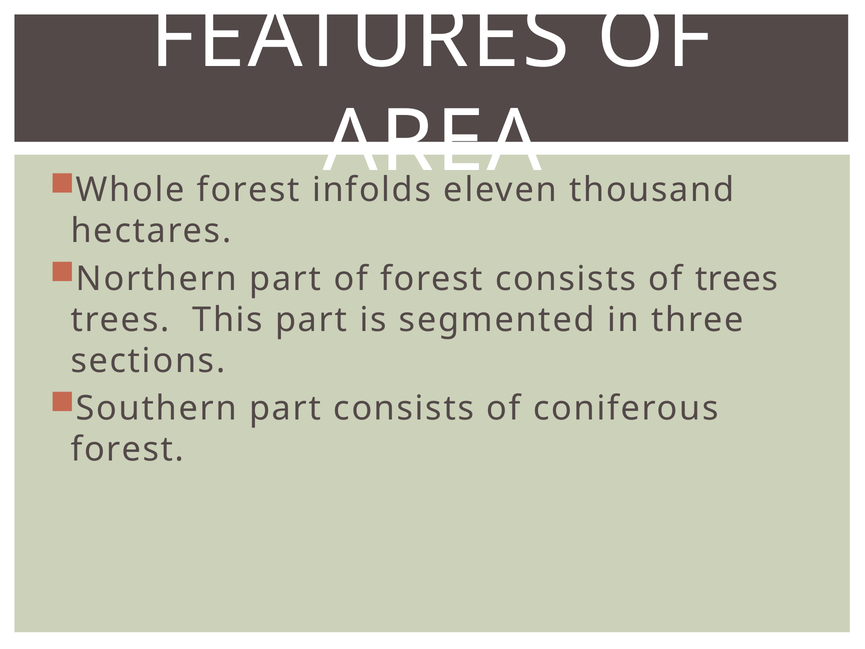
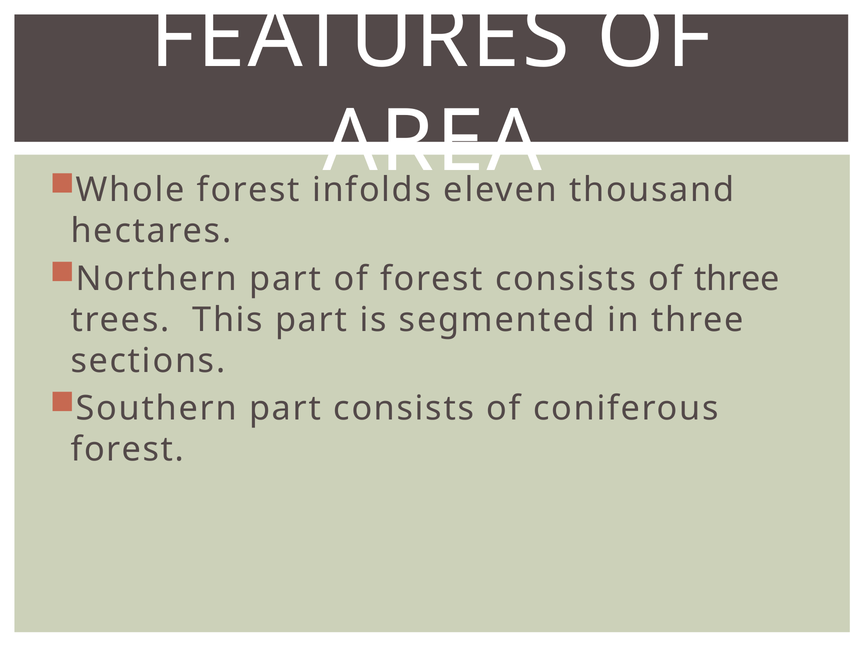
of trees: trees -> three (737, 279)
